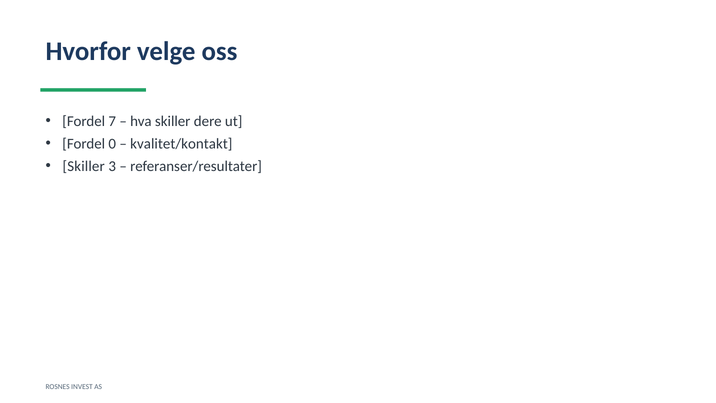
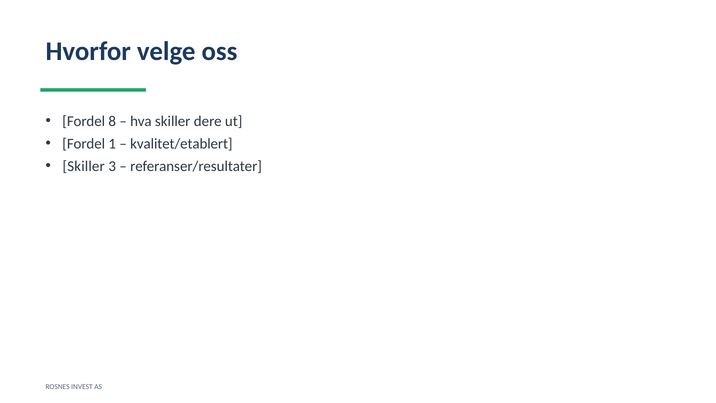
7: 7 -> 8 (112, 121)
0: 0 -> 1 (112, 144)
kvalitet/kontakt: kvalitet/kontakt -> kvalitet/etablert (181, 144)
